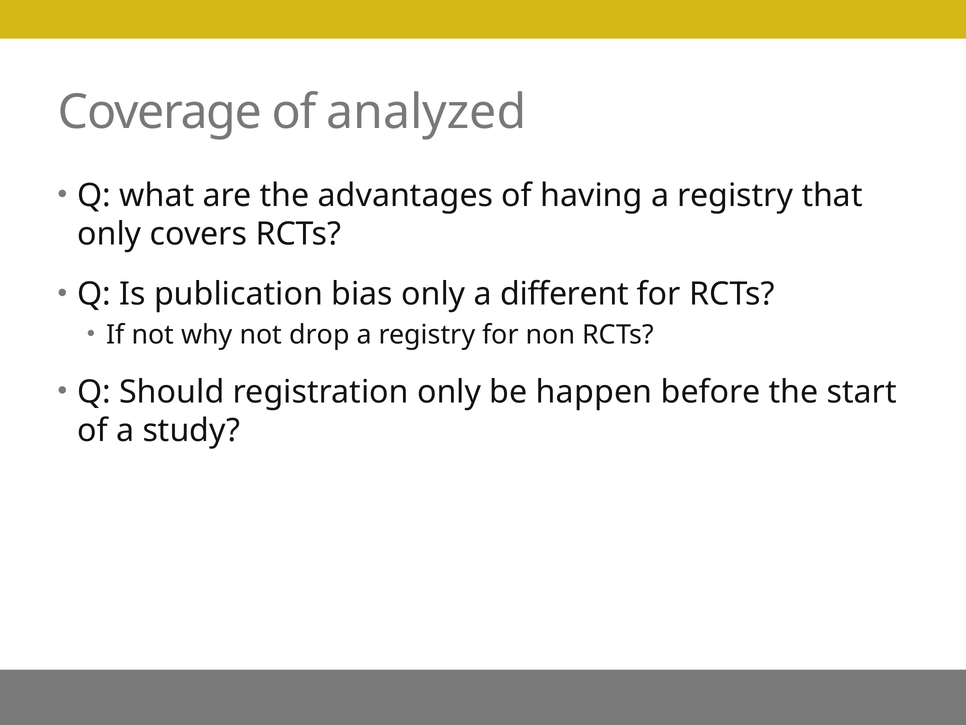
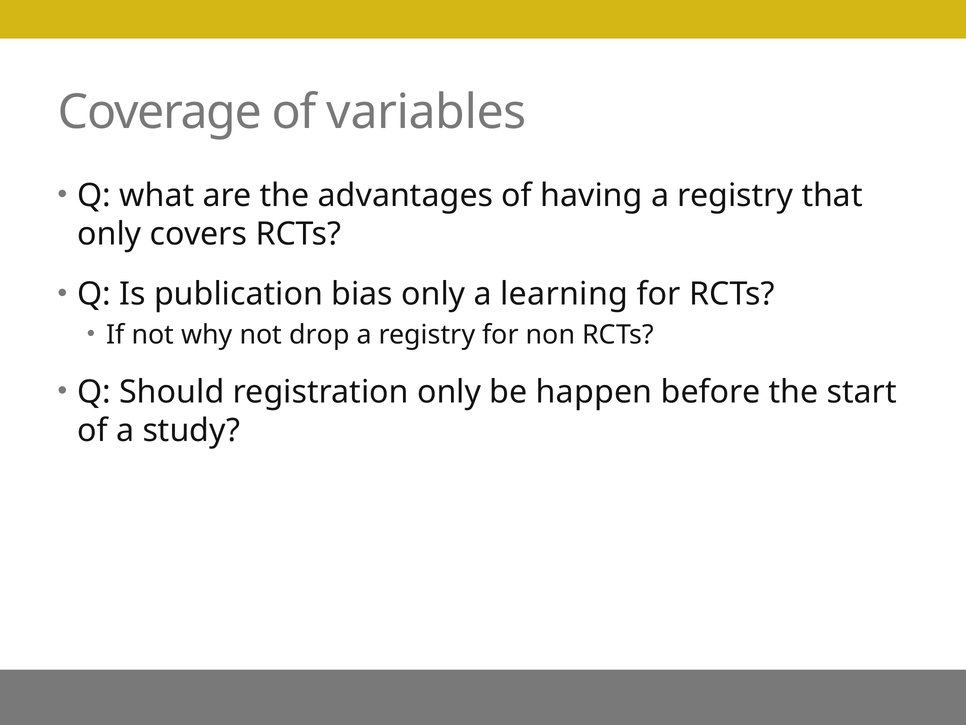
analyzed: analyzed -> variables (426, 112)
different: different -> learning (564, 294)
